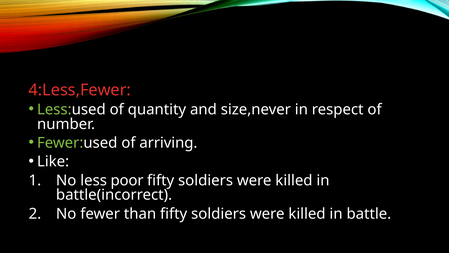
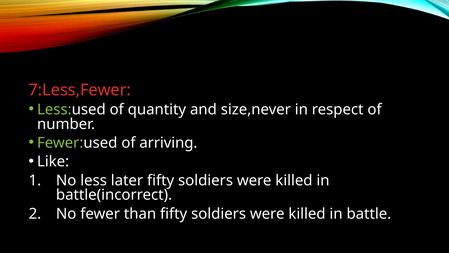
4:Less,Fewer: 4:Less,Fewer -> 7:Less,Fewer (80, 90)
poor: poor -> later (127, 180)
